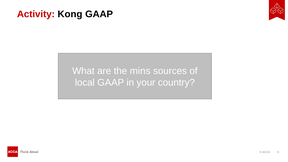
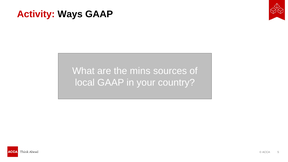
Kong: Kong -> Ways (70, 14)
